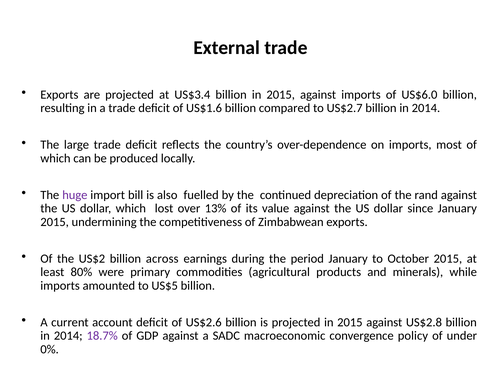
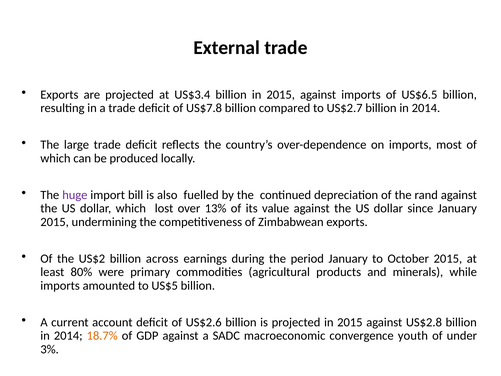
US$6.0: US$6.0 -> US$6.5 (419, 95)
US$1.6: US$1.6 -> US$7.8 (204, 108)
18.7% colour: purple -> orange (102, 336)
policy: policy -> youth (413, 336)
0%: 0% -> 3% (50, 349)
